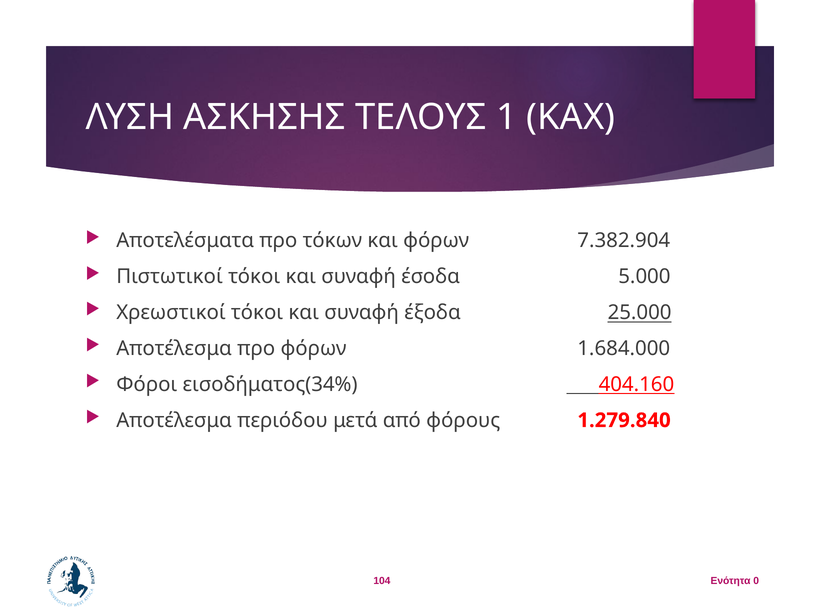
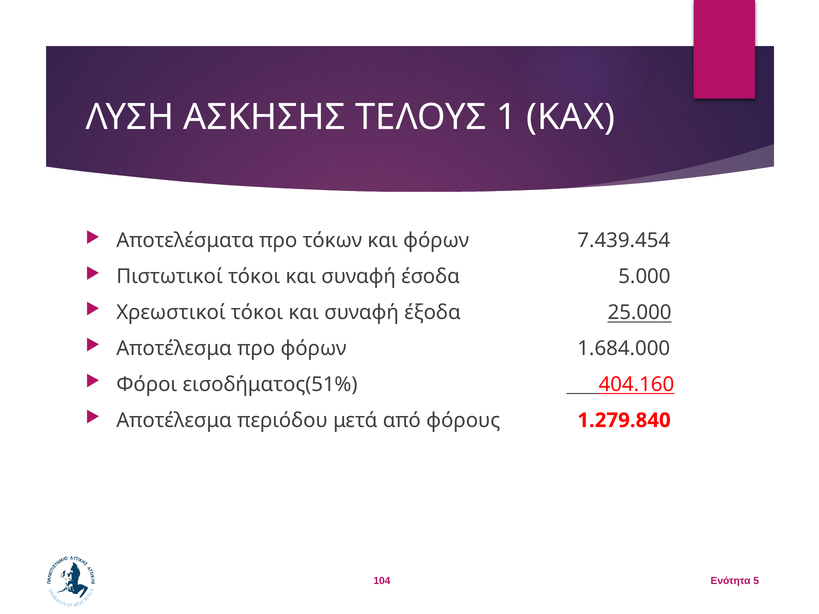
7.382.904: 7.382.904 -> 7.439.454 (624, 241)
εισοδήματος(34%: εισοδήματος(34% -> εισοδήματος(51% (270, 385)
0: 0 -> 5 (756, 581)
